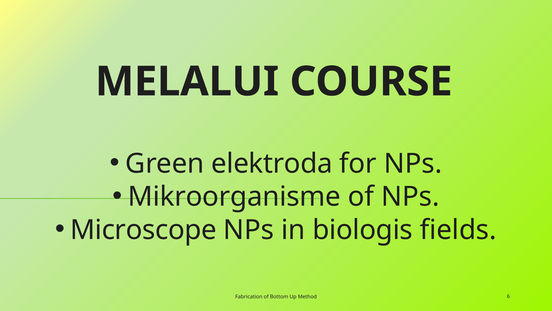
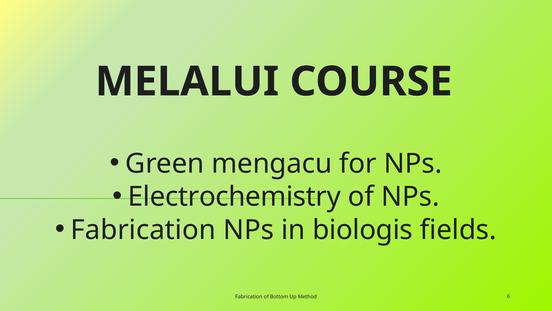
elektroda: elektroda -> mengacu (272, 163)
Mikroorganisme: Mikroorganisme -> Electrochemistry (234, 196)
Microscope: Microscope -> Fabrication (143, 230)
